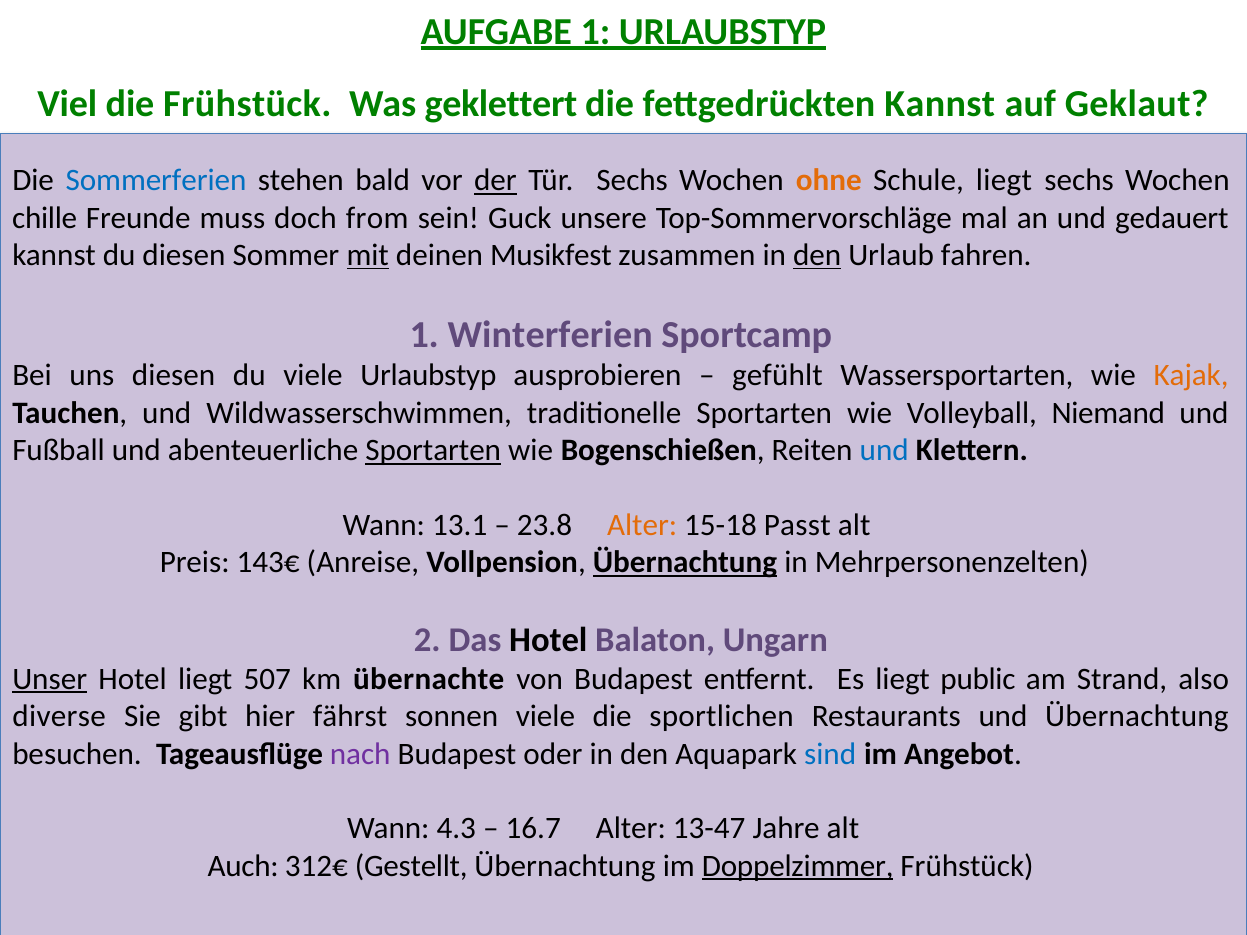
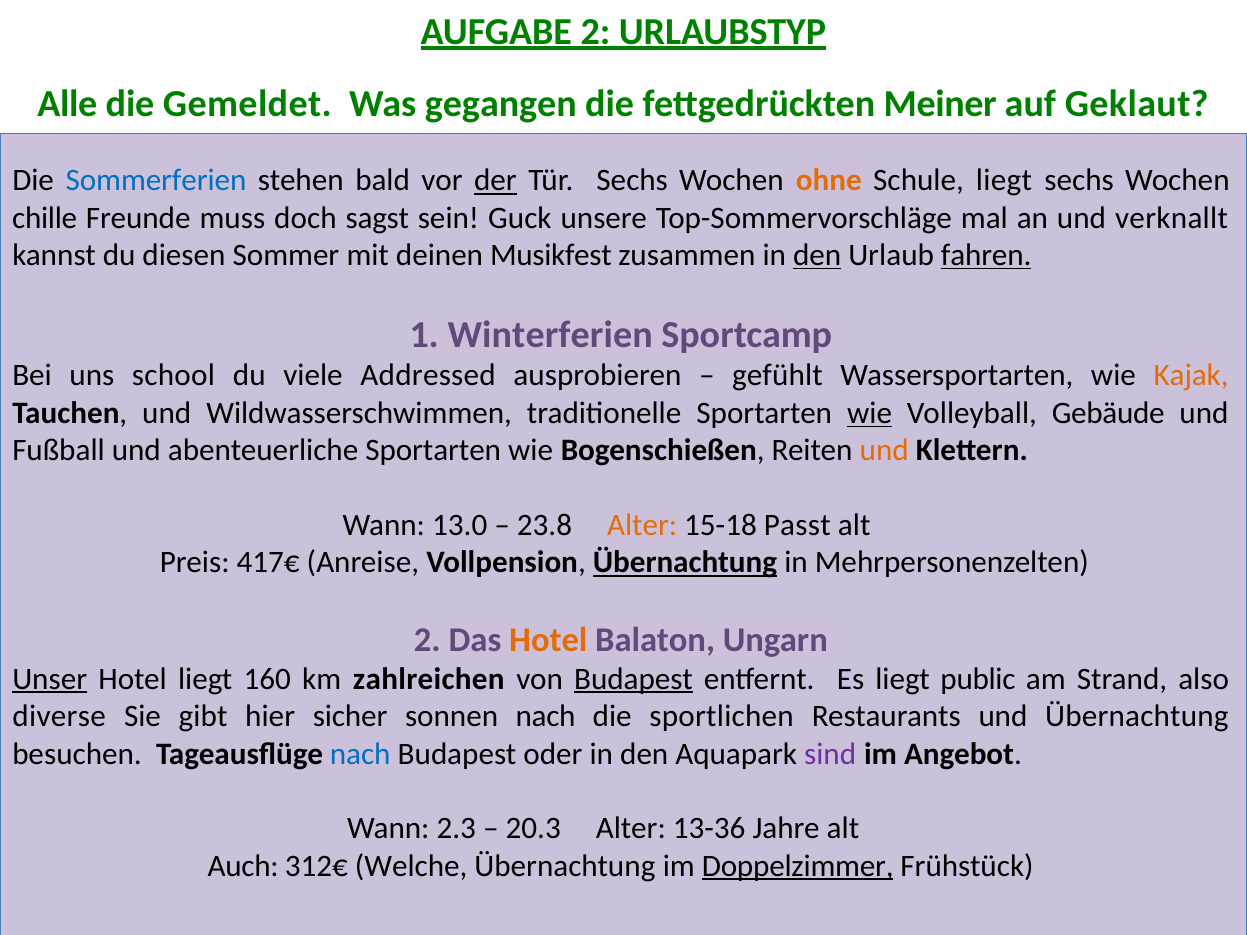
AUFGABE 1: 1 -> 2 (595, 32)
Viel: Viel -> Alle (67, 104)
die Frühstück: Frühstück -> Gemeldet (247, 104)
geklettert: geklettert -> gegangen (501, 104)
fettgedrückten Kannst: Kannst -> Meiner (940, 104)
from: from -> sagst (377, 218)
gedauert: gedauert -> verknallt (1172, 218)
mit underline: present -> none (368, 255)
fahren underline: none -> present (986, 255)
uns diesen: diesen -> school (173, 376)
viele Urlaubstyp: Urlaubstyp -> Addressed (428, 376)
wie underline: none -> present (870, 413)
Niemand: Niemand -> Gebäude (1108, 413)
Sportarten underline: present -> none (433, 451)
und colour: blue -> orange (884, 451)
13.1: 13.1 -> 13.0 (460, 525)
143€: 143€ -> 417€ (268, 563)
Hotel colour: black -> orange (548, 640)
507: 507 -> 160 (267, 679)
übernachte: übernachte -> zahlreichen (429, 679)
Budapest underline: none -> present (633, 679)
fährst: fährst -> sicher (350, 717)
sonnen viele: viele -> nach (546, 717)
nach colour: purple -> blue (360, 754)
sind colour: blue -> purple (830, 754)
4.3: 4.3 -> 2.3 (456, 829)
16.7: 16.7 -> 20.3 (533, 829)
13-47: 13-47 -> 13-36 (709, 829)
Gestellt: Gestellt -> Welche (411, 866)
